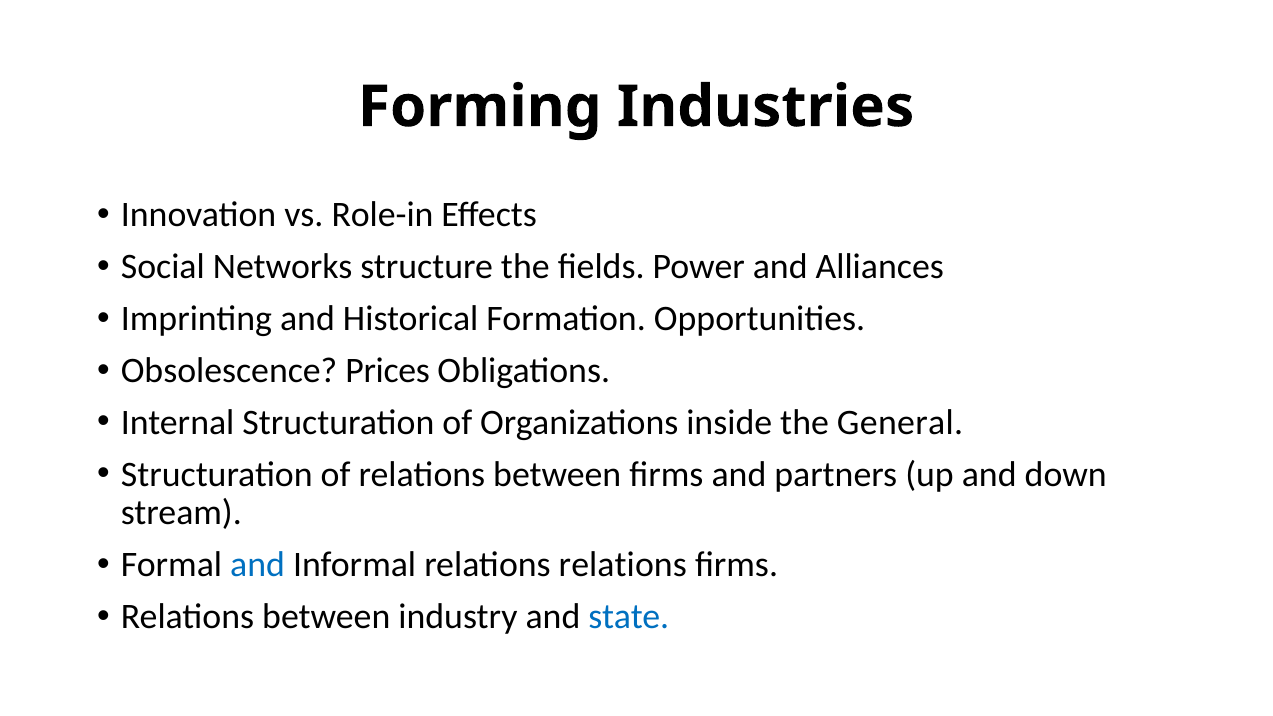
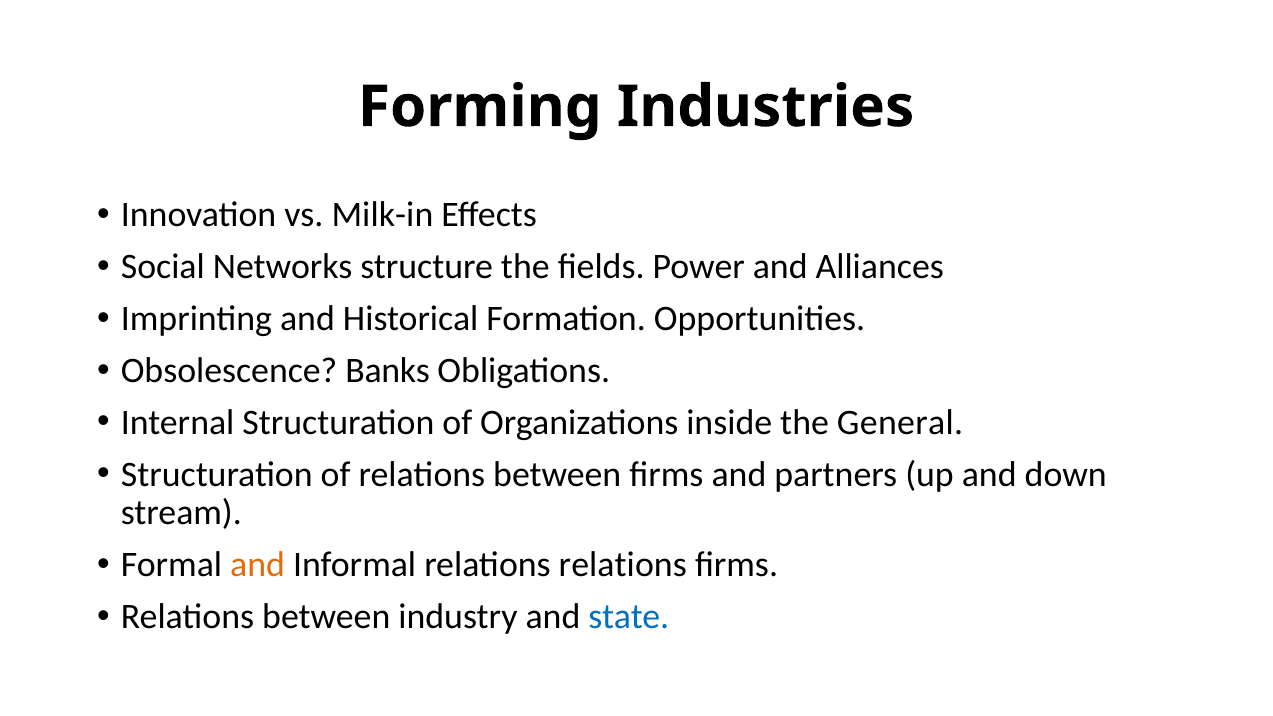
Role-in: Role-in -> Milk-in (382, 215)
Prices: Prices -> Banks (388, 370)
and colour: blue -> orange (258, 565)
